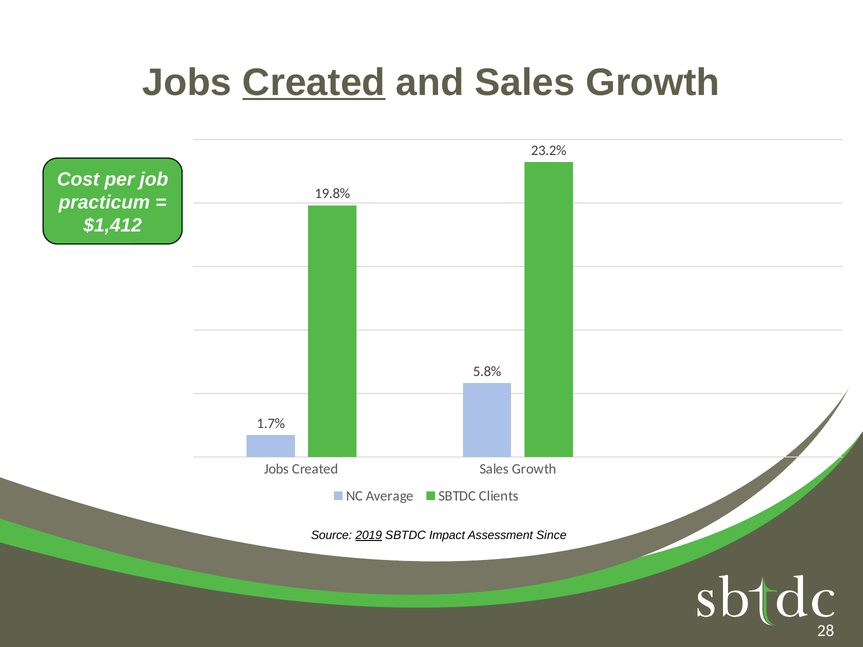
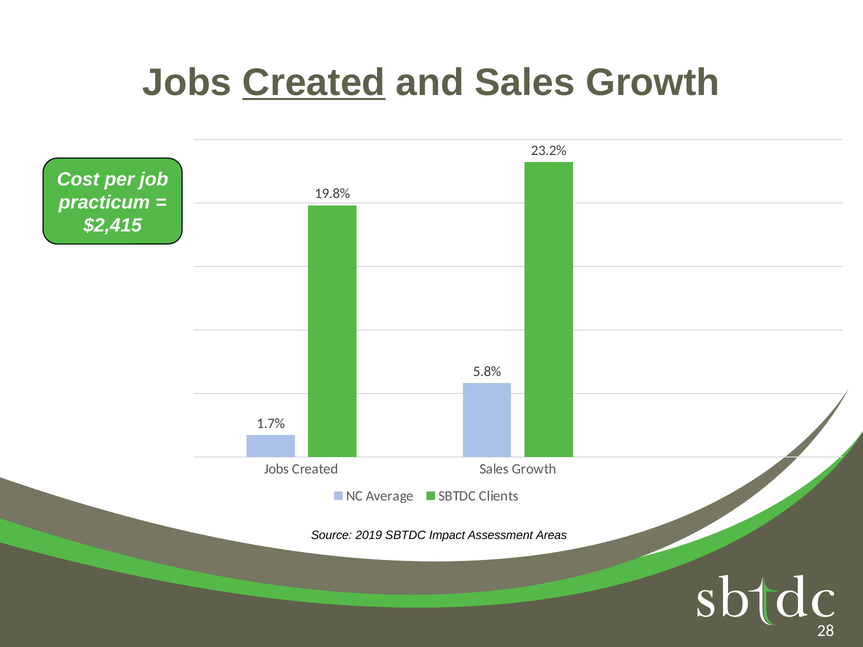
$1,412: $1,412 -> $2,415 (113, 225)
2019 underline: present -> none (369, 536)
Since: Since -> Areas (551, 536)
